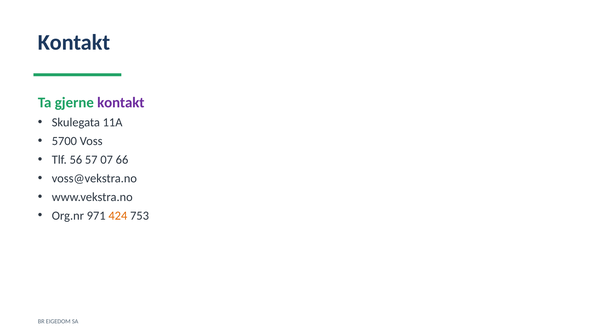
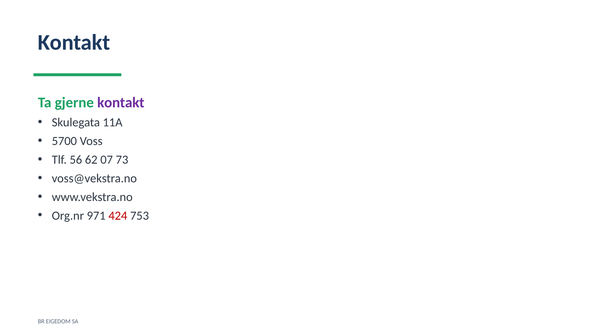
57: 57 -> 62 (91, 160)
66: 66 -> 73 (122, 160)
424 colour: orange -> red (118, 215)
